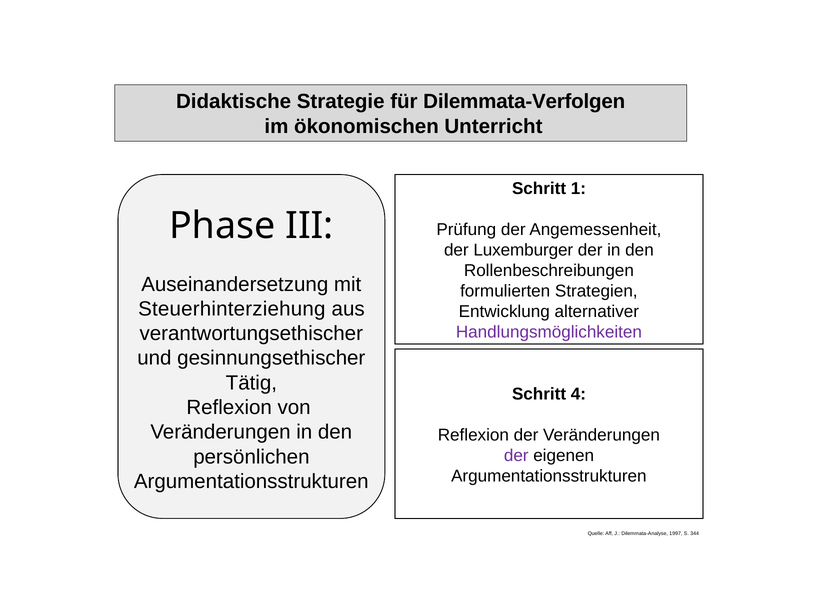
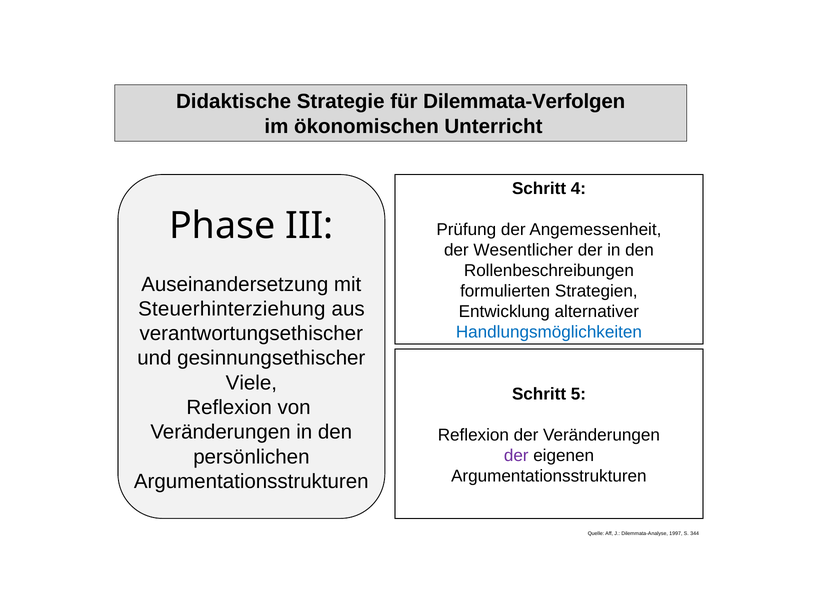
1: 1 -> 4 (578, 188)
Luxemburger: Luxemburger -> Wesentlicher (523, 250)
Handlungsmöglichkeiten colour: purple -> blue (549, 332)
Tätig: Tätig -> Viele (251, 383)
4: 4 -> 5 (578, 394)
